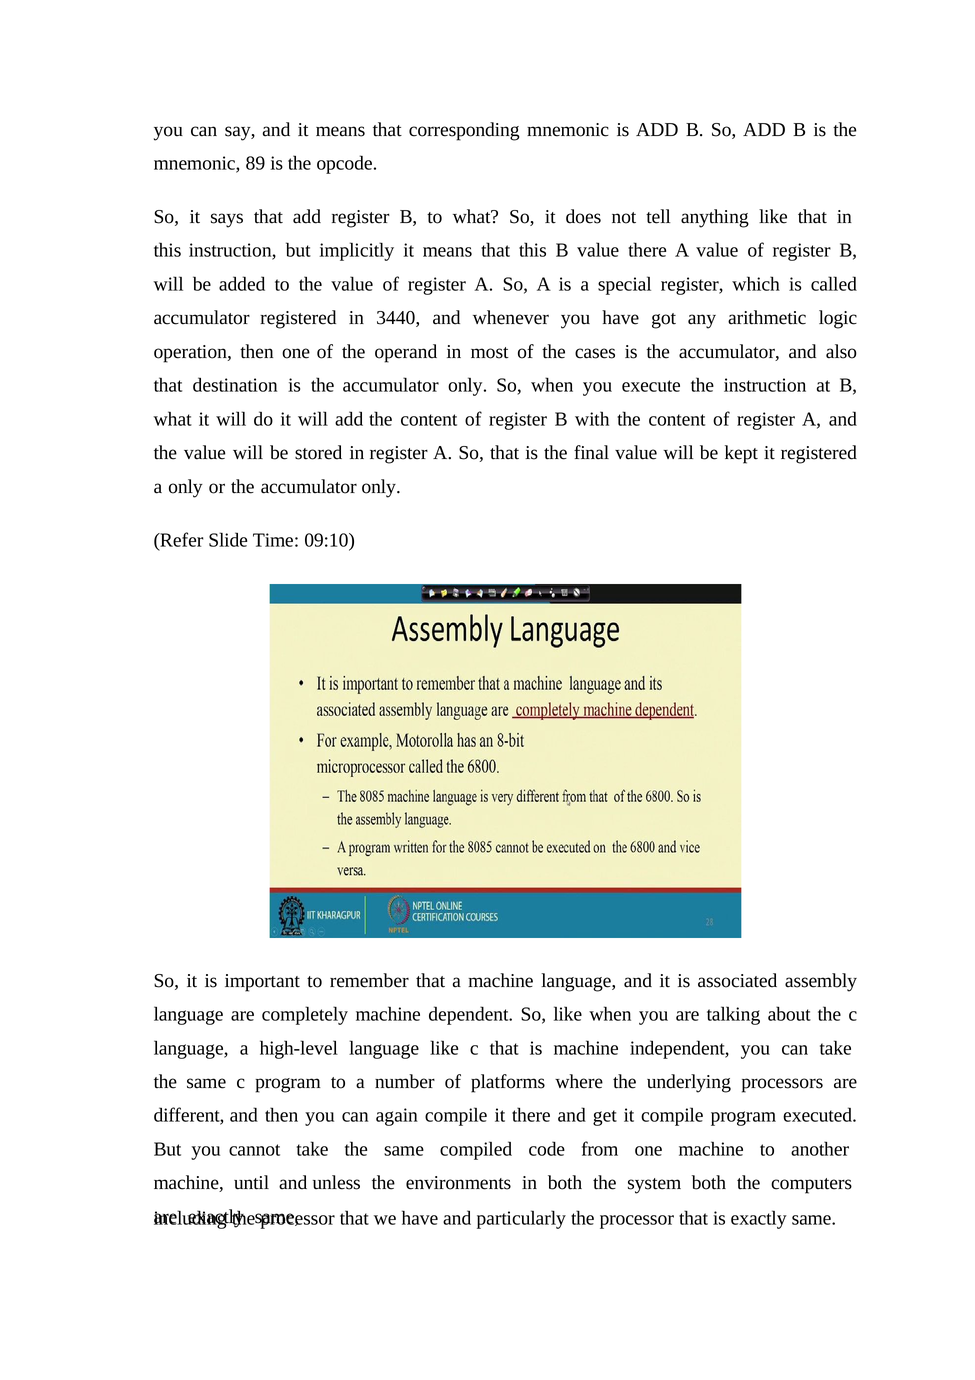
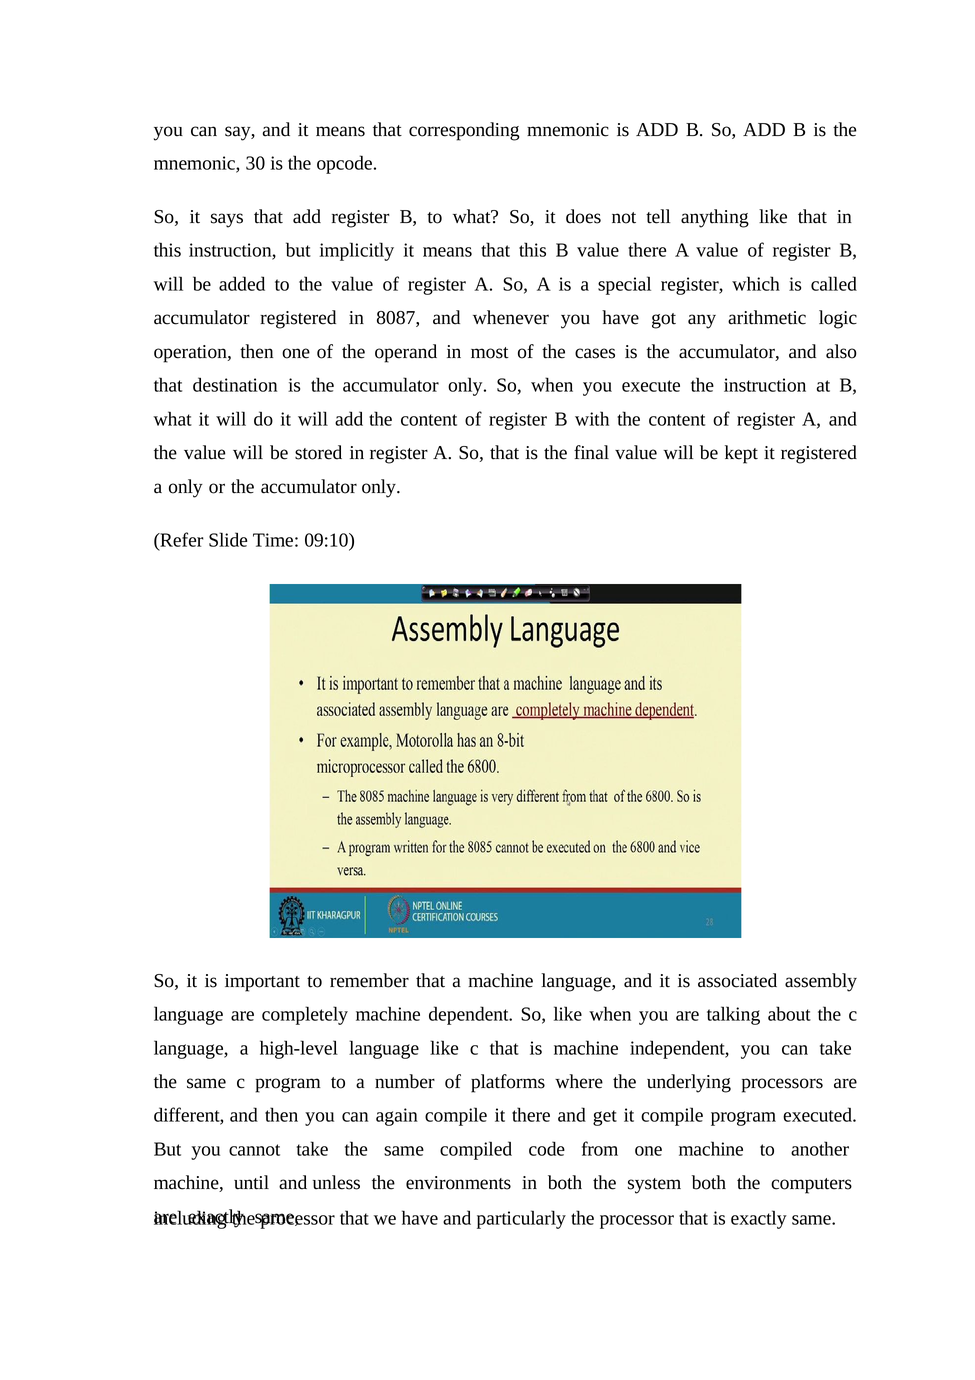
89: 89 -> 30 (255, 163)
3440: 3440 -> 8087 (398, 318)
